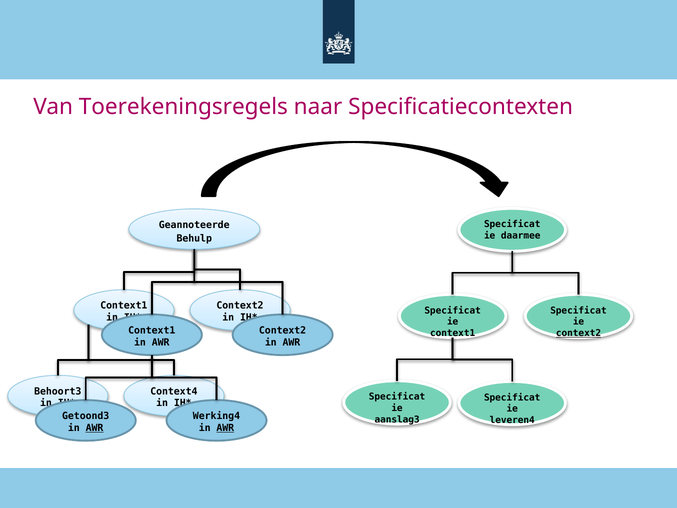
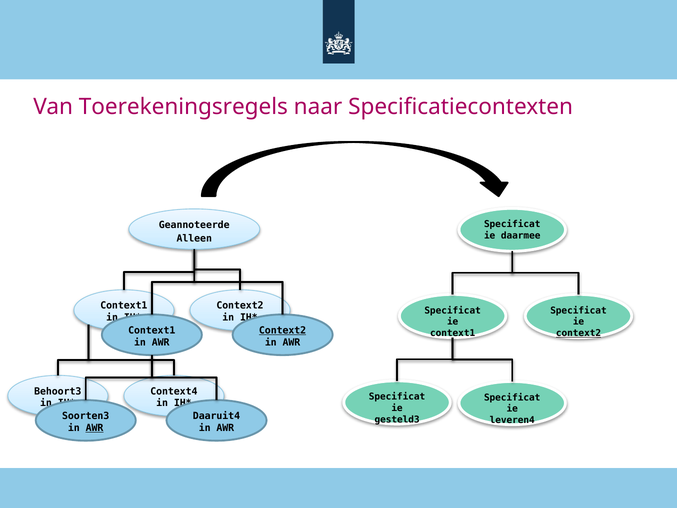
Behulp: Behulp -> Alleen (194, 238)
Context2 underline: none -> present (283, 330)
Getoond3: Getoond3 -> Soorten3 (86, 416)
Werking4: Werking4 -> Daaruit4 (216, 416)
aanslag3: aanslag3 -> gesteld3 (397, 419)
AWR underline: present -> none (225, 428)
